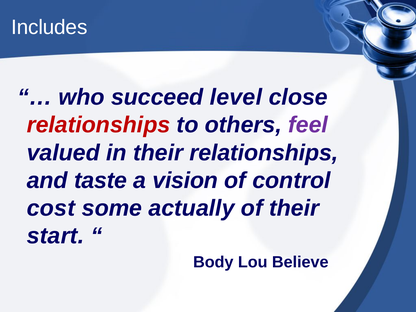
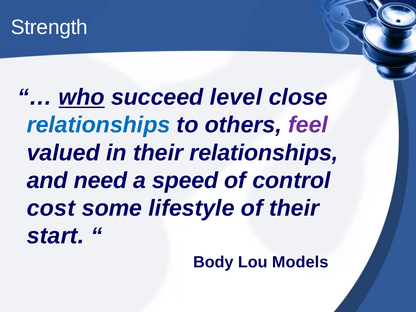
Includes: Includes -> Strength (49, 27)
who underline: none -> present (82, 97)
relationships colour: red -> blue (98, 125)
taste: taste -> need (101, 180)
vision: vision -> speed (185, 180)
actually: actually -> lifestyle (192, 208)
Believe: Believe -> Models (300, 262)
